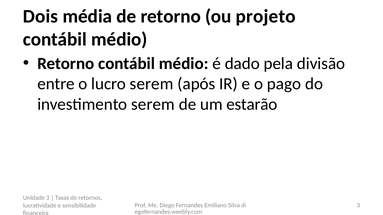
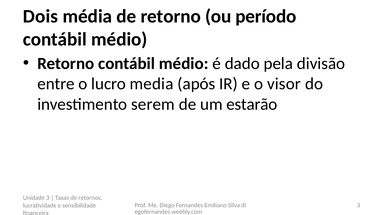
projeto: projeto -> período (266, 16)
lucro serem: serem -> media (152, 84)
pago: pago -> visor (284, 84)
